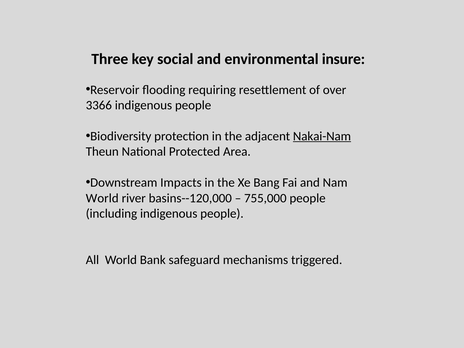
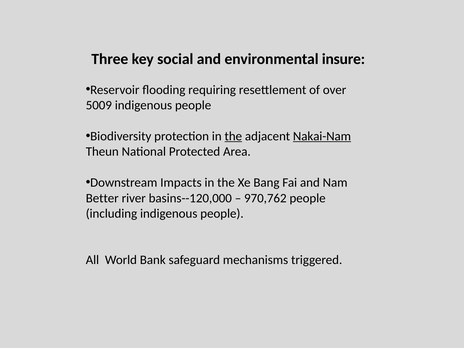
3366: 3366 -> 5009 (99, 105)
the underline: none -> present (233, 136)
World: World -> Better (102, 198)
755,000: 755,000 -> 970,762 (265, 198)
